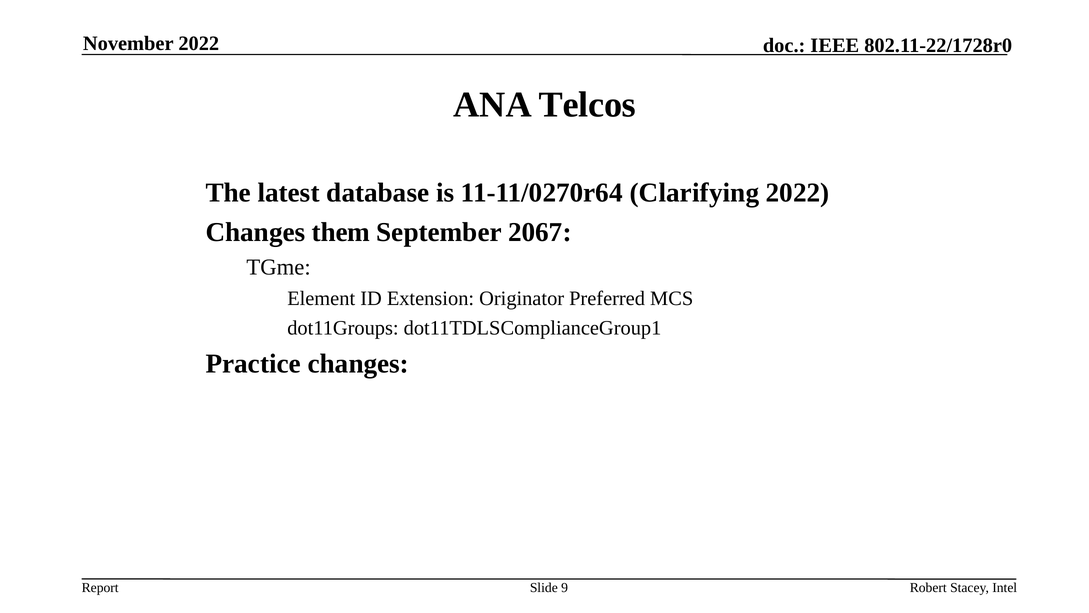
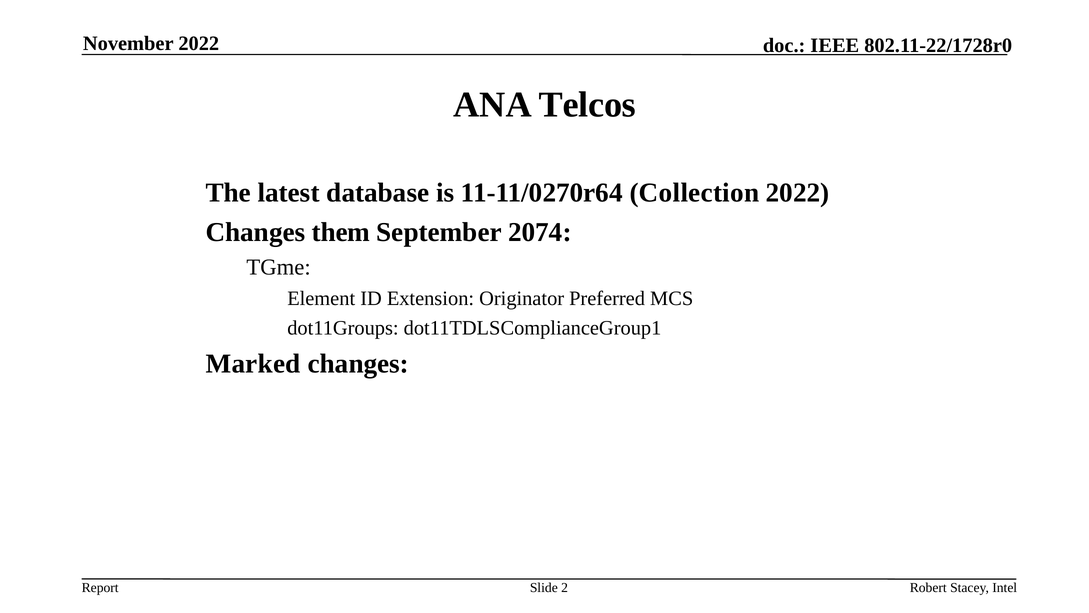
Clarifying: Clarifying -> Collection (694, 193)
2067: 2067 -> 2074 (540, 232)
Practice: Practice -> Marked (253, 364)
9: 9 -> 2 (565, 587)
